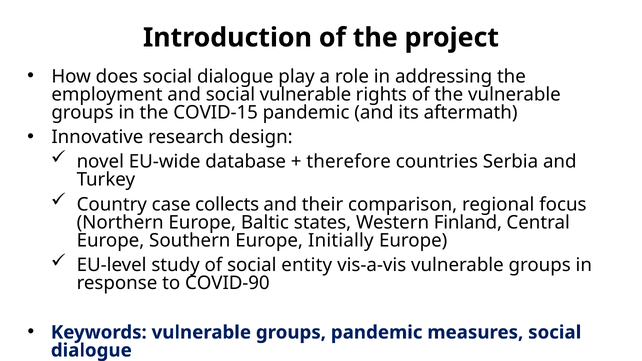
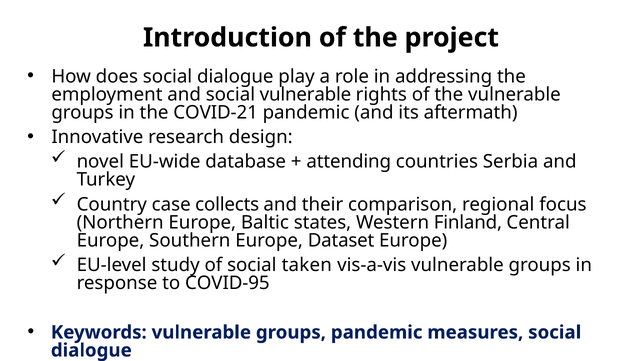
COVID-15: COVID-15 -> COVID-21 (216, 112)
therefore: therefore -> attending (349, 162)
Initially: Initially -> Dataset (341, 241)
entity: entity -> taken (307, 265)
COVID-90: COVID-90 -> COVID-95 (227, 283)
